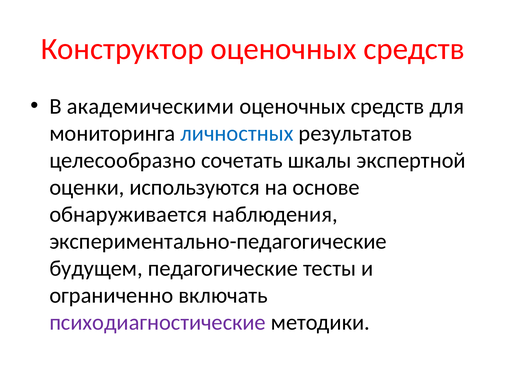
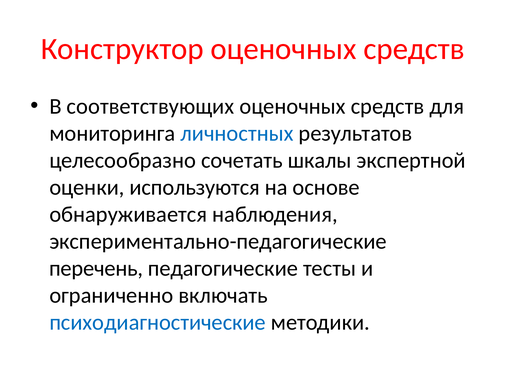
академическими: академическими -> соответствующих (150, 106)
будущем: будущем -> перечень (96, 268)
психодиагностические colour: purple -> blue (158, 322)
